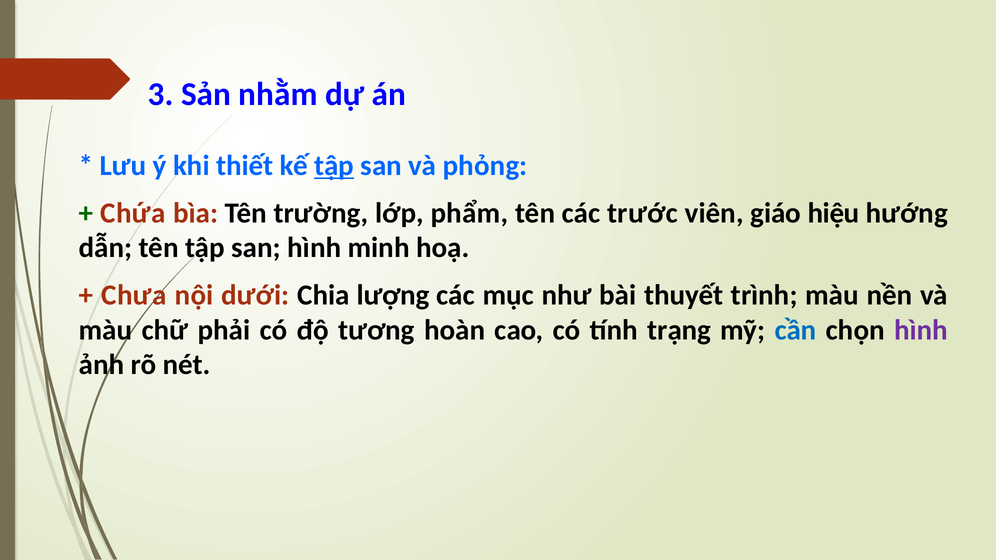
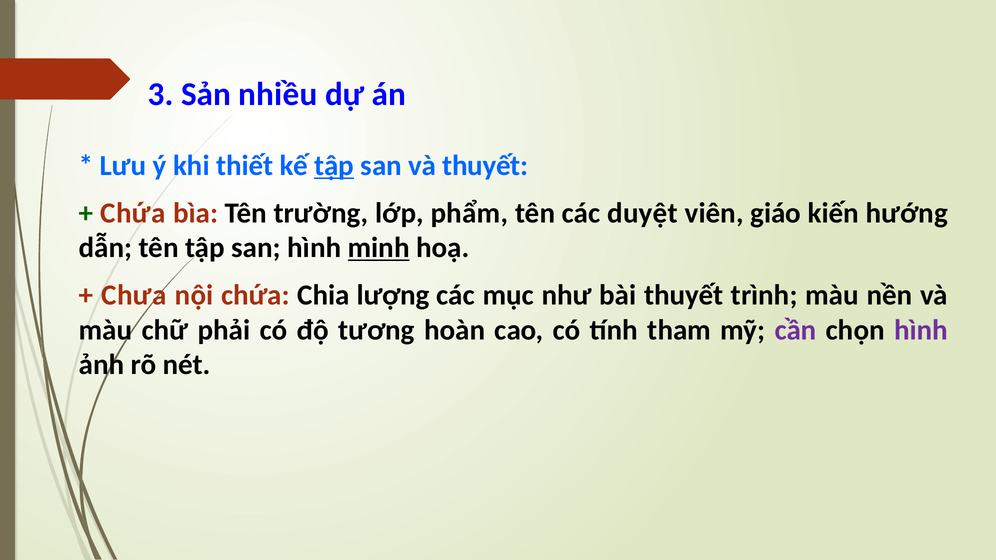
nhằm: nhằm -> nhiều (278, 94)
và phỏng: phỏng -> thuyết (485, 166)
trước: trước -> duyệt (643, 213)
hiệu: hiệu -> kiến (833, 213)
minh underline: none -> present (379, 248)
nội dưới: dưới -> chứa (255, 295)
trạng: trạng -> tham (679, 330)
cần colour: blue -> purple (796, 330)
